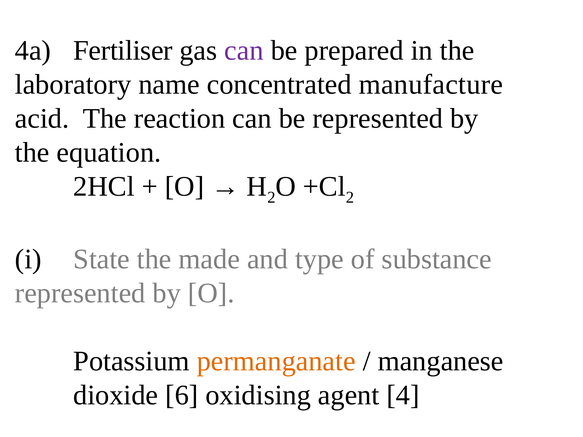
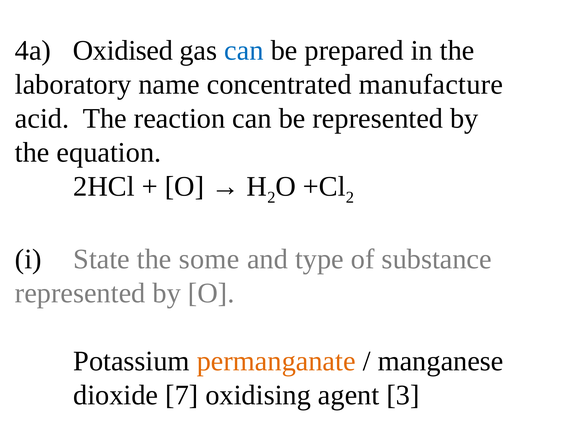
Fertiliser: Fertiliser -> Oxidised (123, 50)
can colour: purple -> blue (244, 50)
made: made -> some (209, 259)
6: 6 -> 7 (182, 395)
4: 4 -> 3 (403, 395)
